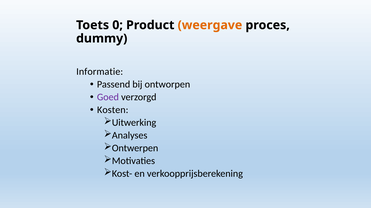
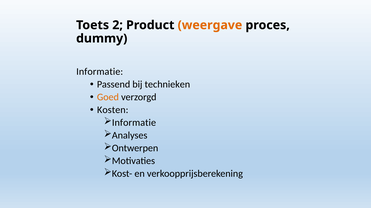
0: 0 -> 2 (118, 25)
ontworpen: ontworpen -> technieken (167, 85)
Goed colour: purple -> orange (108, 97)
Uitwerking: Uitwerking -> Informatie (134, 123)
